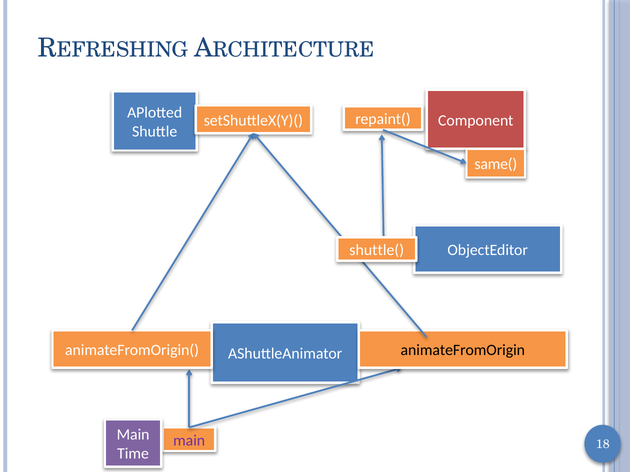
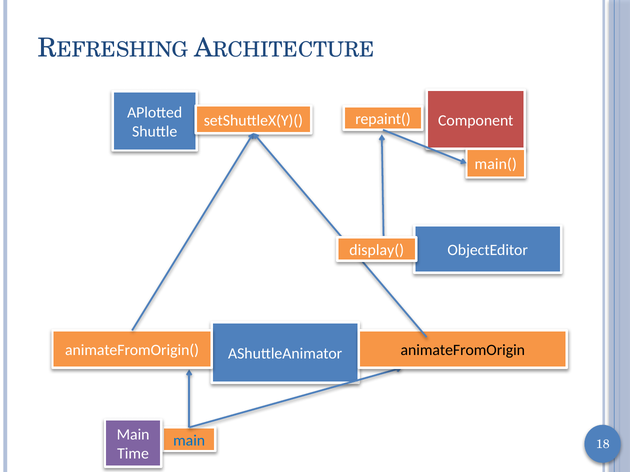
same(: same( -> main( (496, 164)
shuttle(: shuttle( -> display( (377, 250)
main colour: purple -> blue (189, 441)
